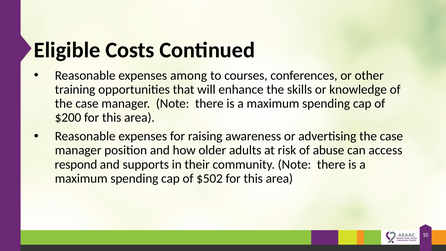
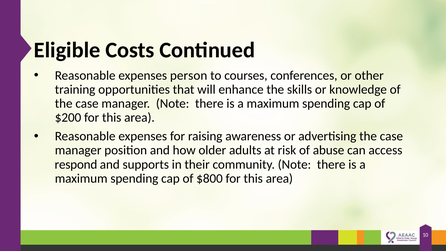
among: among -> person (189, 75)
$502: $502 -> $800 (210, 178)
